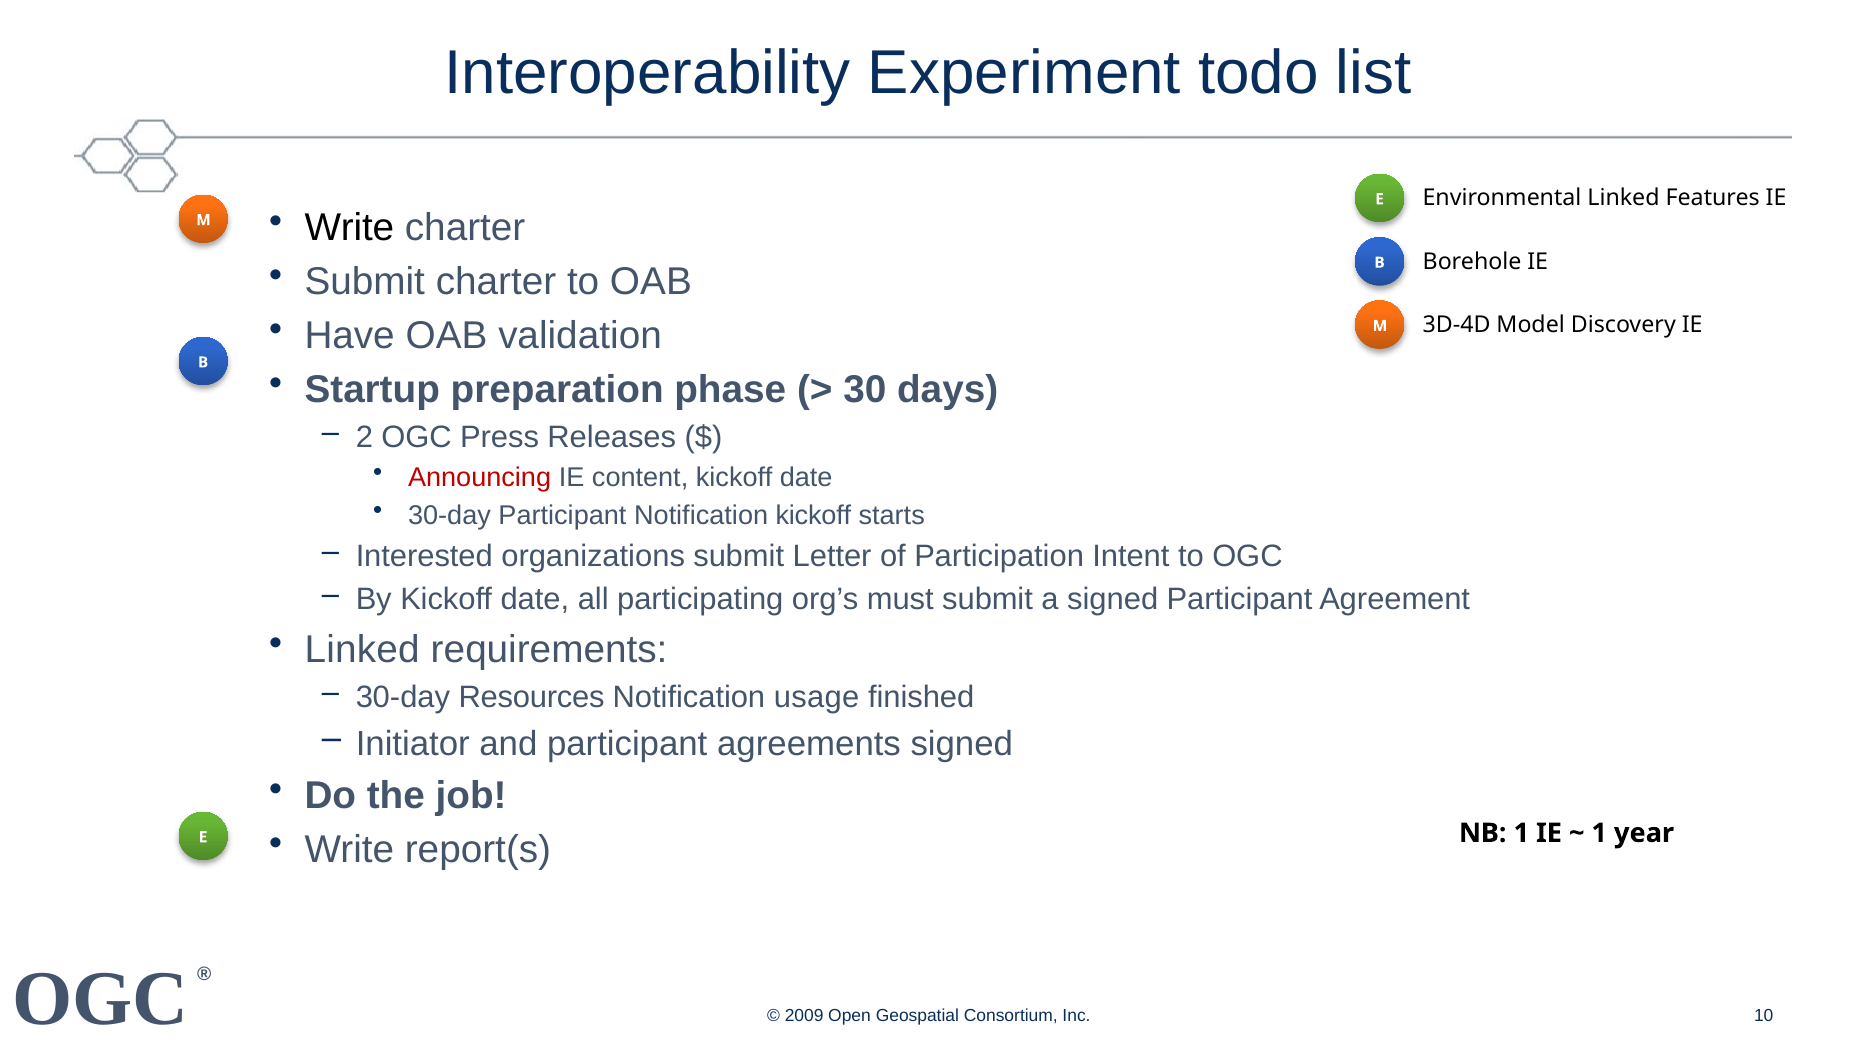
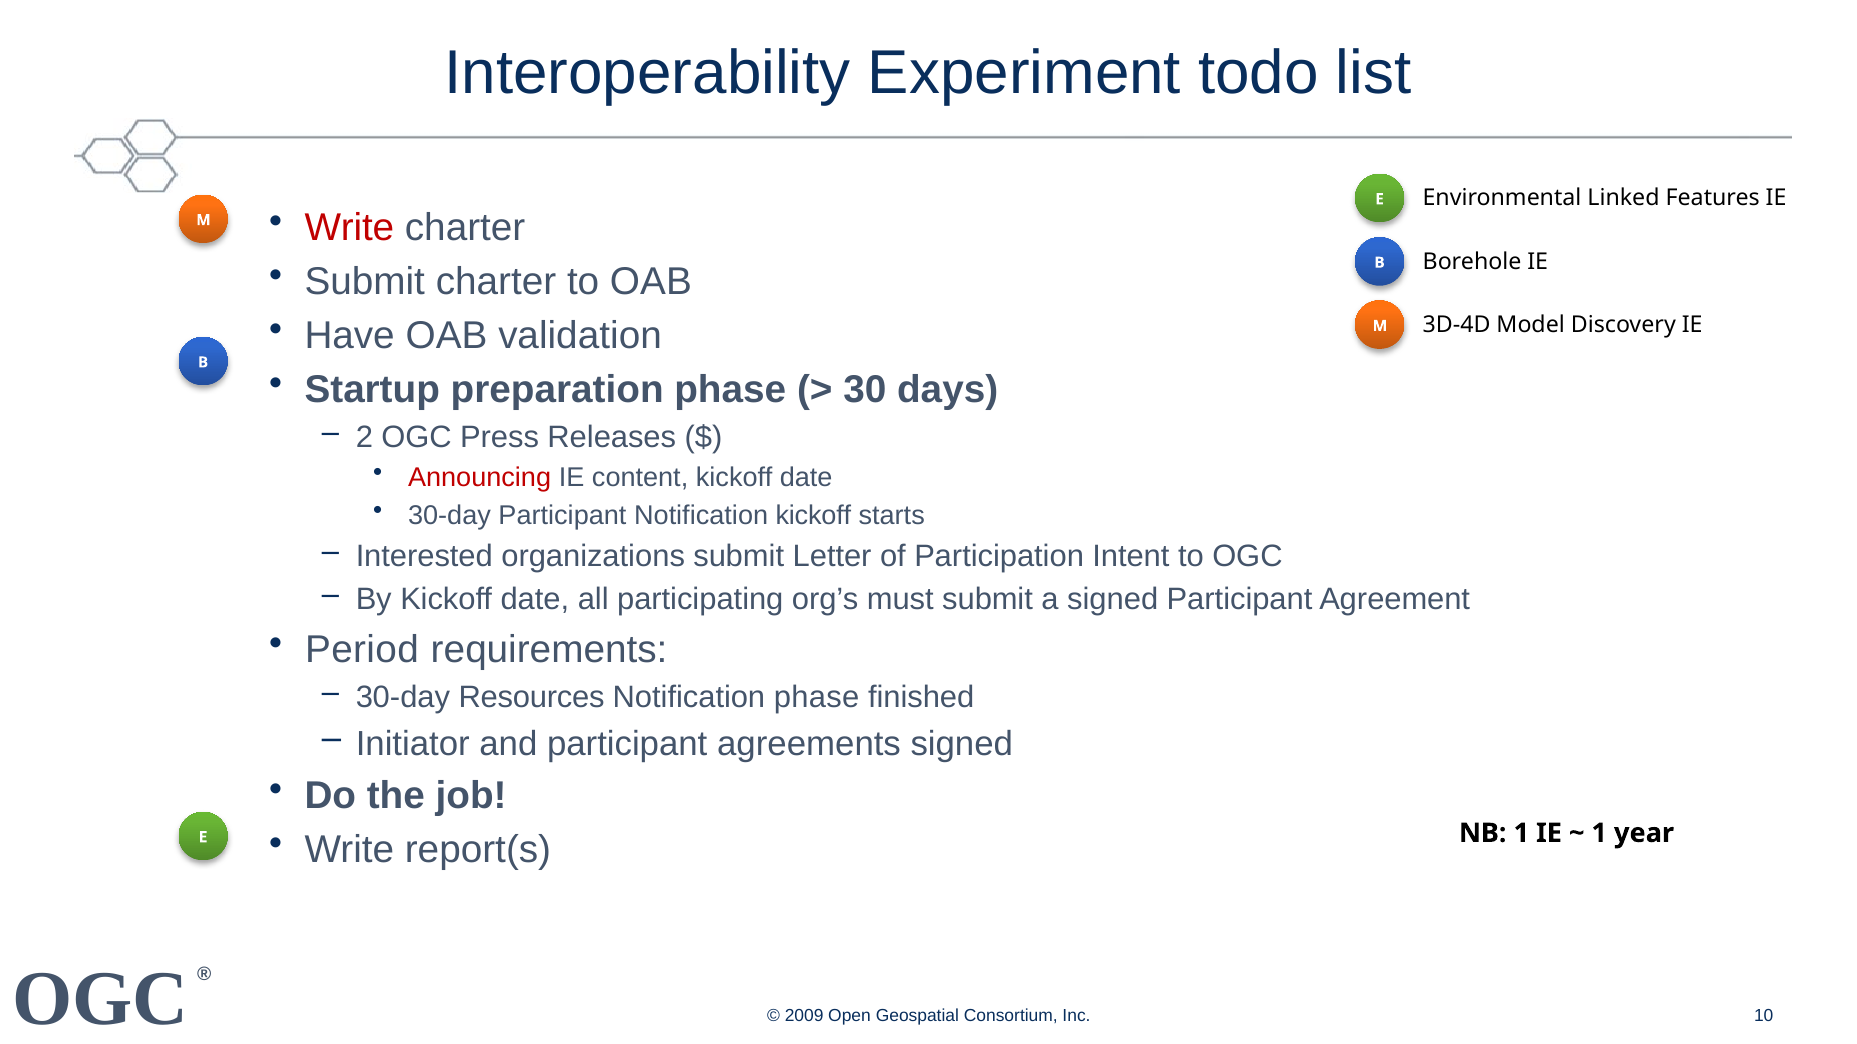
Write colour: black -> red (349, 228)
Linked: Linked -> Period (362, 650)
Notification usage: usage -> phase (816, 698)
